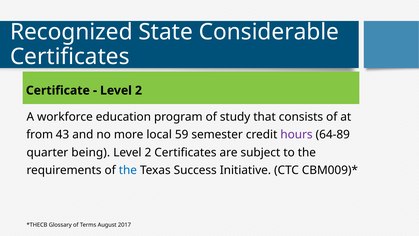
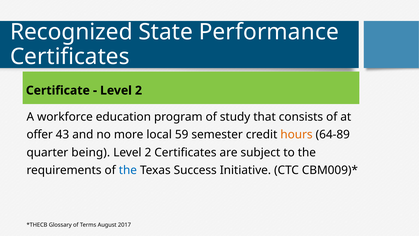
Considerable: Considerable -> Performance (269, 32)
from: from -> offer (40, 135)
hours colour: purple -> orange (297, 135)
